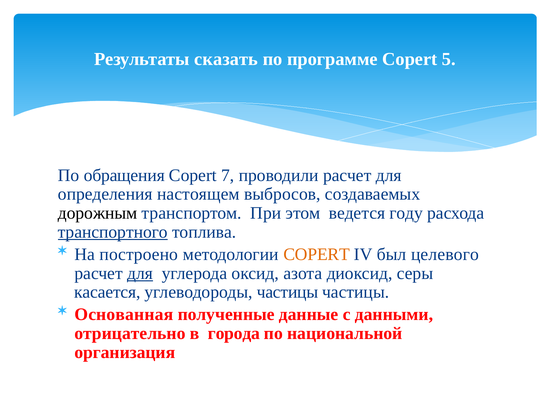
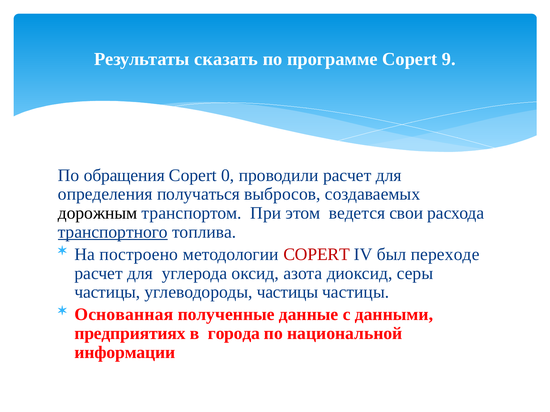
5: 5 -> 9 (449, 59)
7: 7 -> 0 (228, 175)
настоящем: настоящем -> получаться (198, 194)
году: году -> свои (406, 213)
COPERT colour: orange -> red (317, 255)
целевого: целевого -> переходе (445, 255)
для underline: present -> none (140, 274)
касается: касается -> частицы (107, 293)
отрицательно: отрицательно -> предприятиях (130, 334)
организация: организация -> информации (125, 353)
